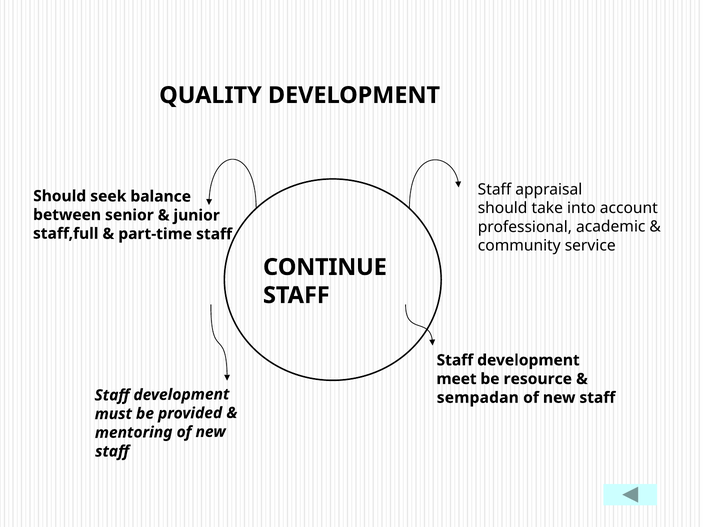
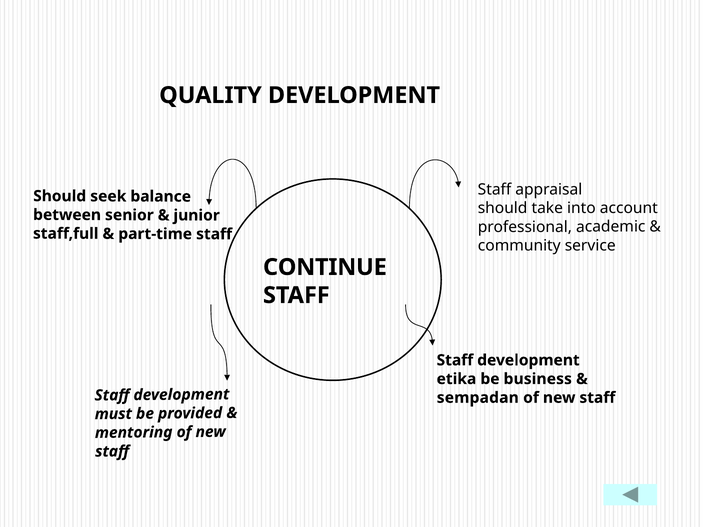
meet: meet -> etika (456, 379)
resource: resource -> business (538, 379)
